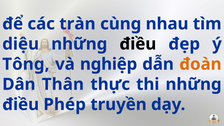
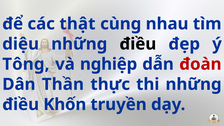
tràn: tràn -> thật (77, 24)
đoàn colour: orange -> red (200, 64)
Thân: Thân -> Thần (63, 84)
Phép: Phép -> Khốn (65, 104)
